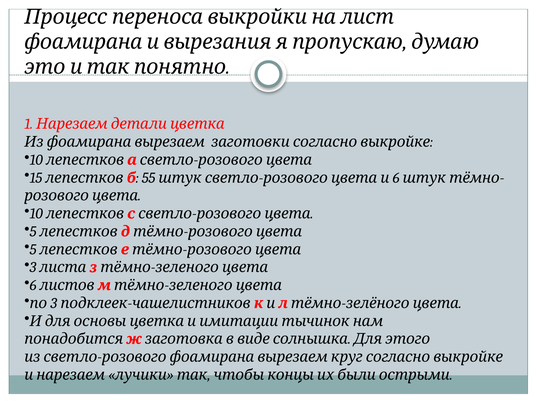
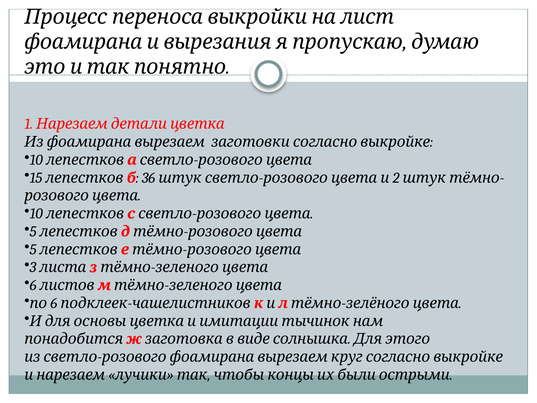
55: 55 -> 36 (149, 178)
6: 6 -> 2 (396, 178)
3: 3 -> 6 (54, 303)
